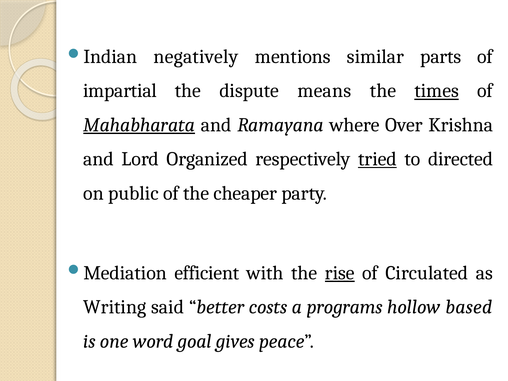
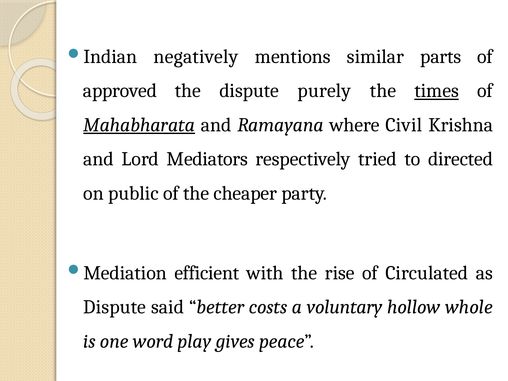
impartial: impartial -> approved (120, 91)
means: means -> purely (324, 91)
Over: Over -> Civil (404, 125)
Organized: Organized -> Mediators (207, 159)
tried underline: present -> none (377, 159)
rise underline: present -> none (340, 273)
Writing: Writing -> Dispute (115, 307)
programs: programs -> voluntary (345, 307)
based: based -> whole (469, 307)
goal: goal -> play (195, 341)
